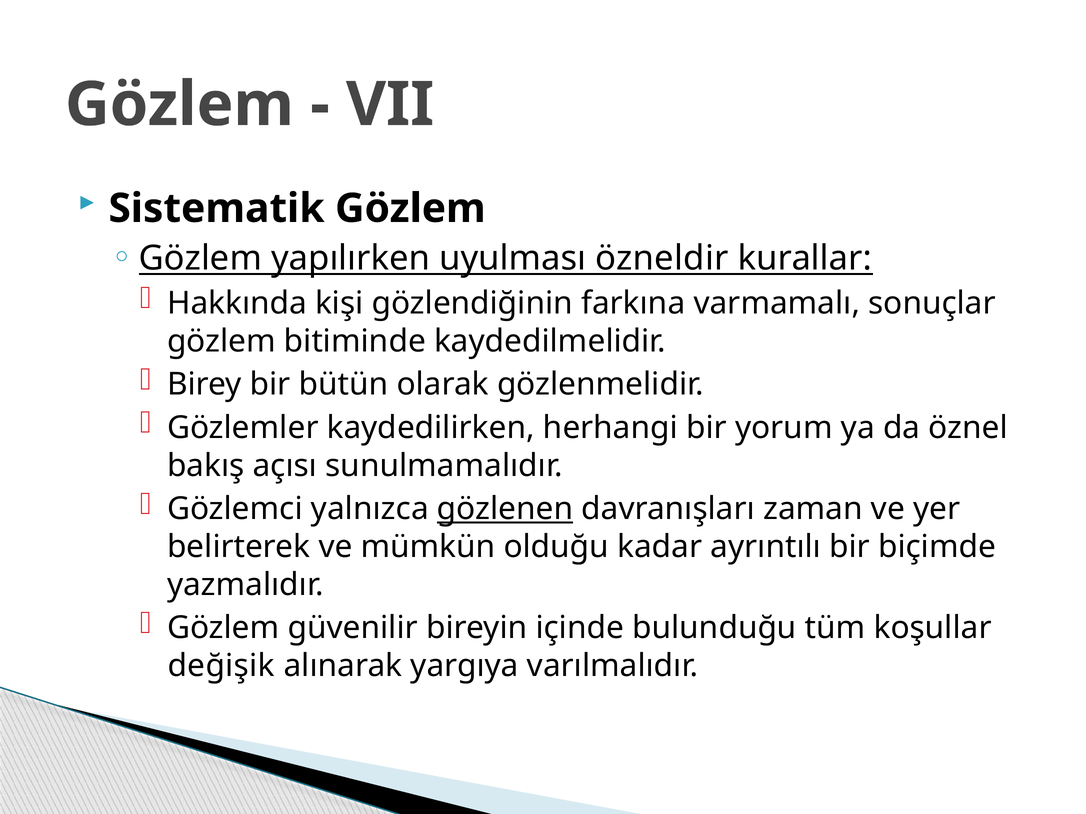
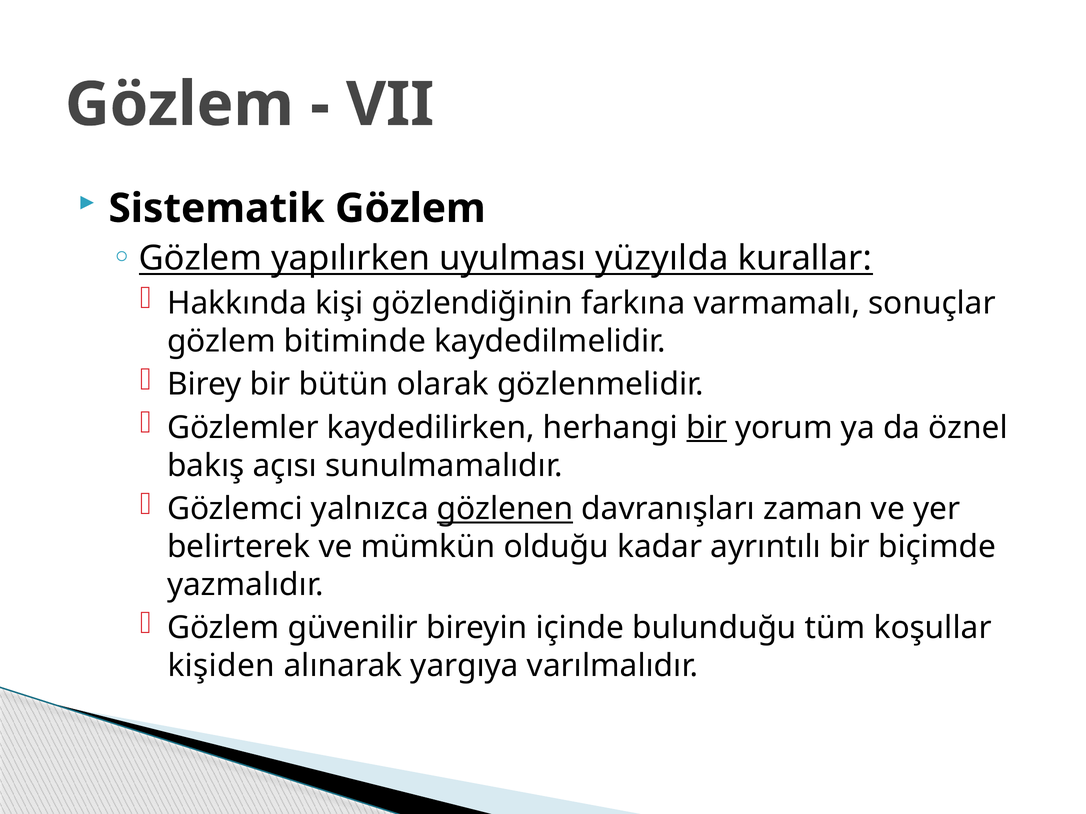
özneldir: özneldir -> yüzyılda (662, 258)
bir underline: none -> present (707, 428)
değişik: değişik -> kişiden (221, 666)
